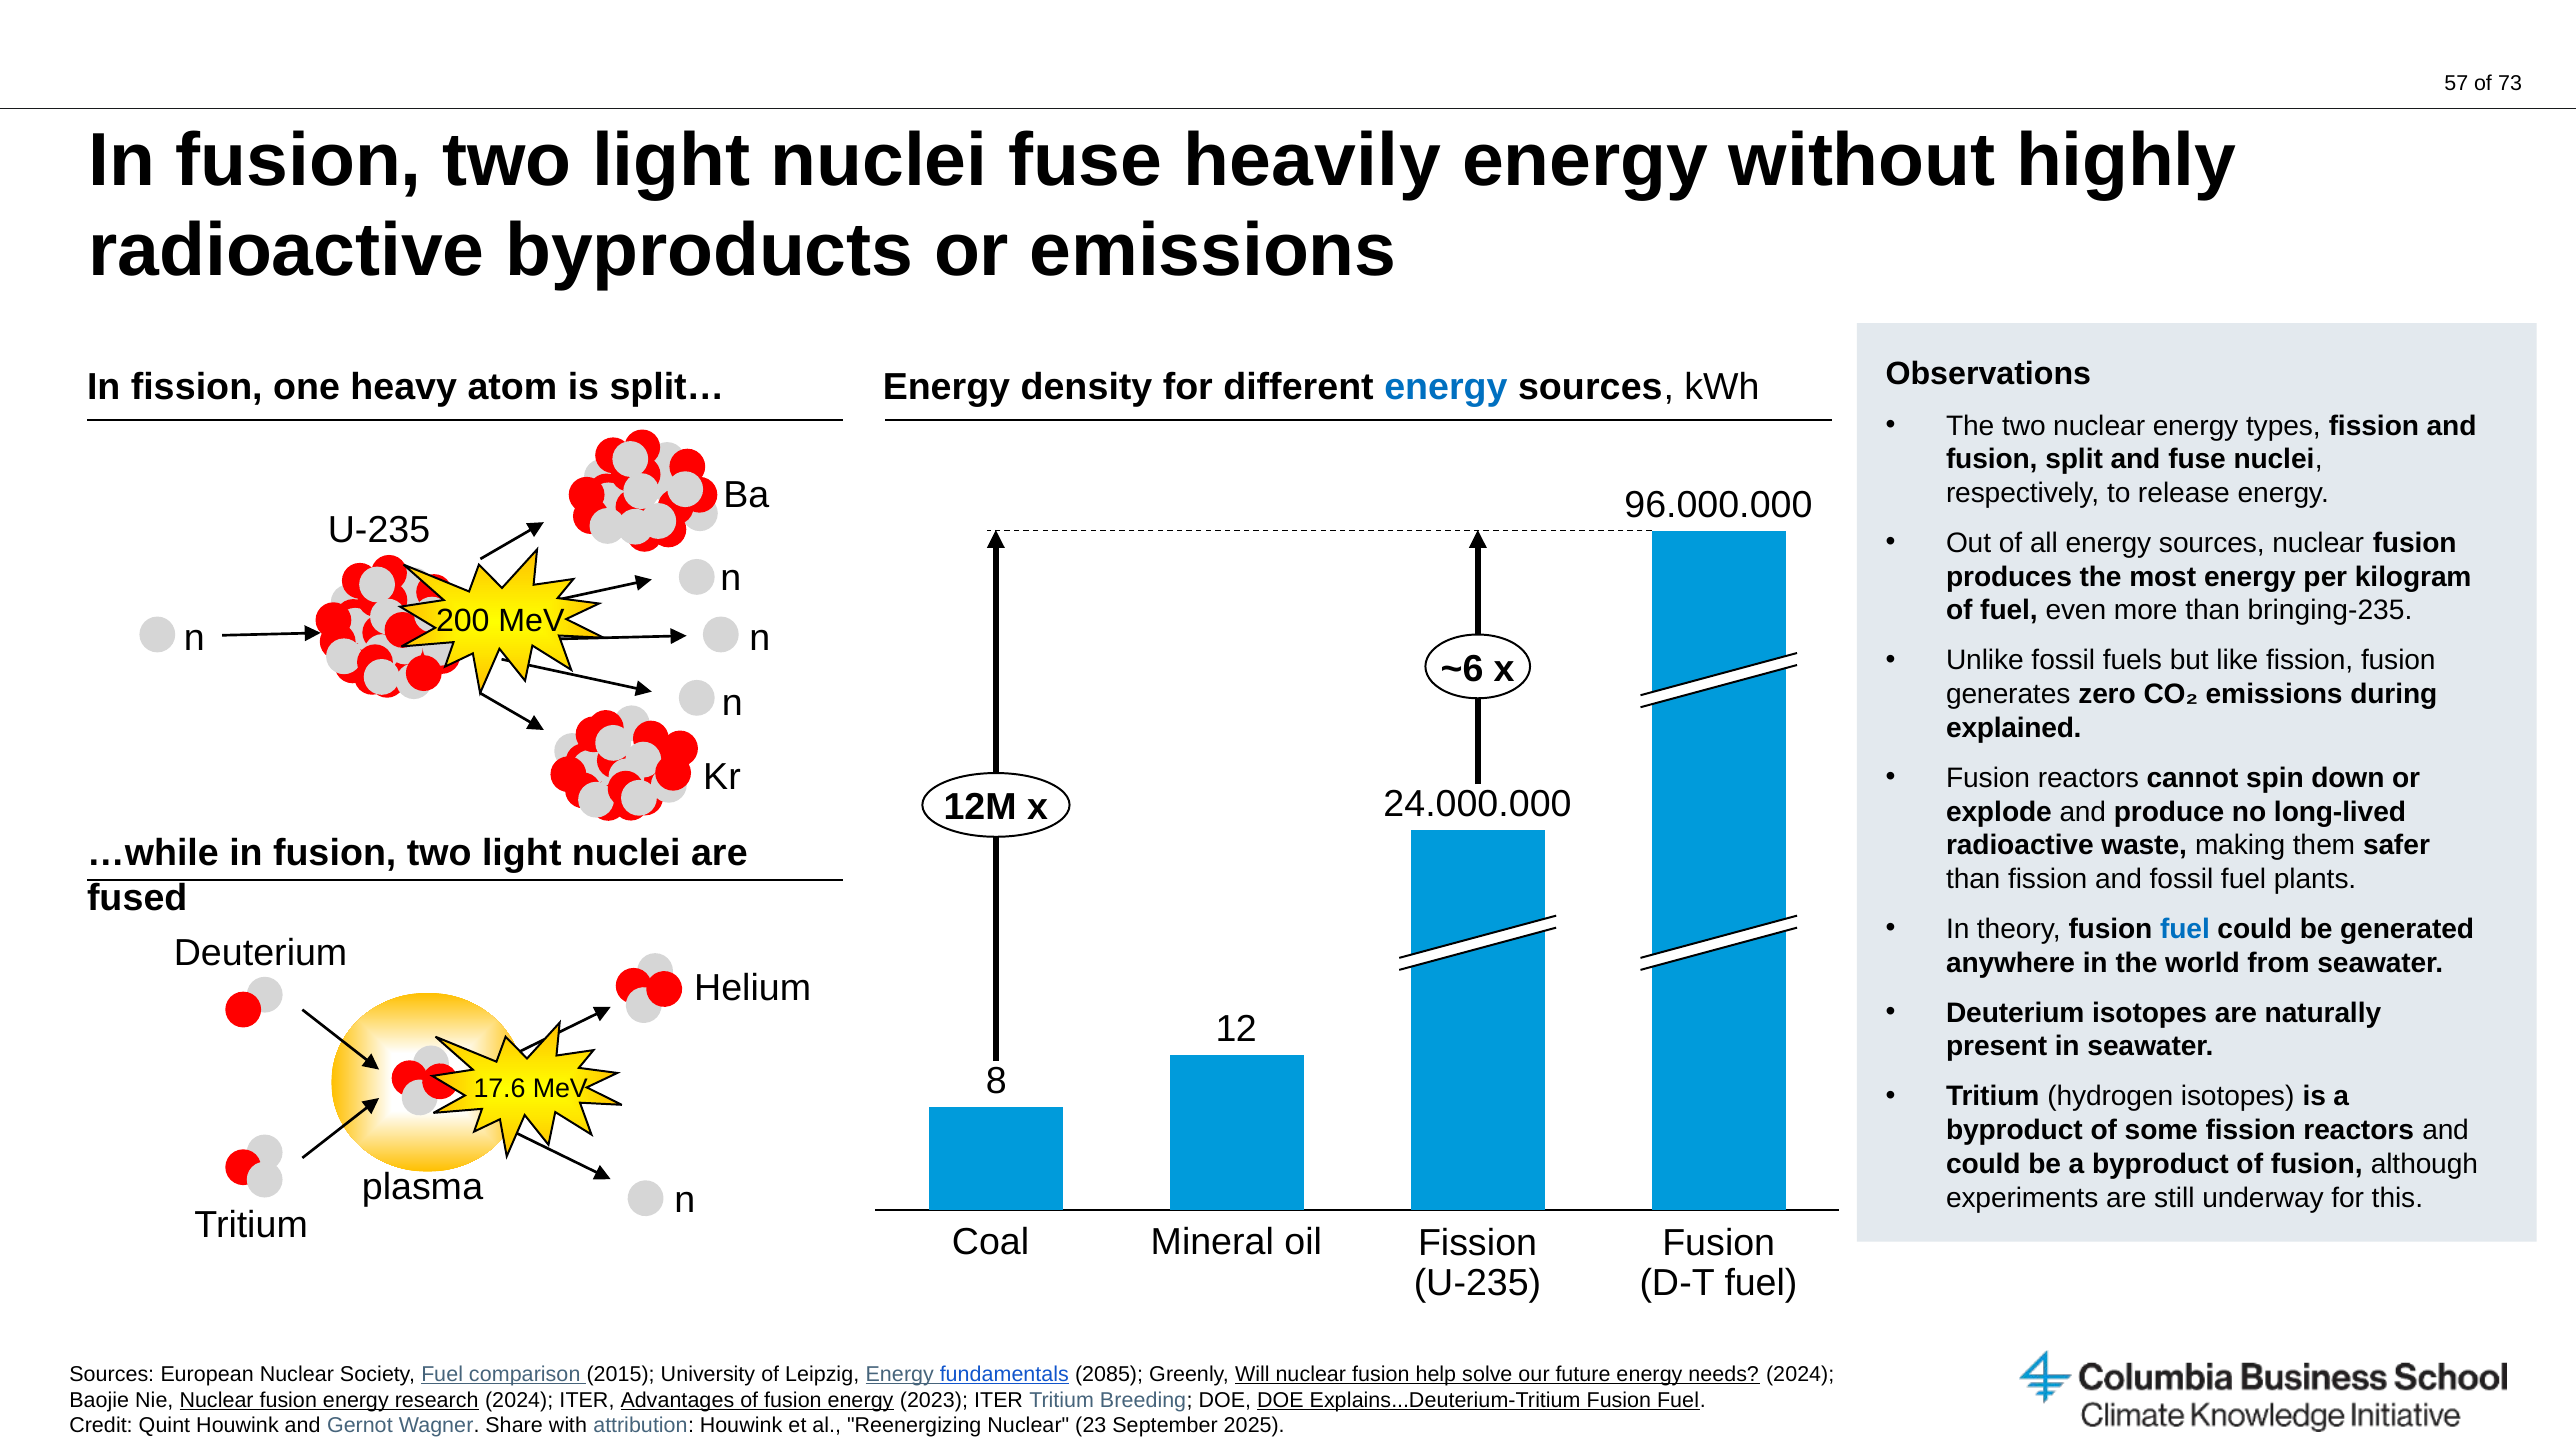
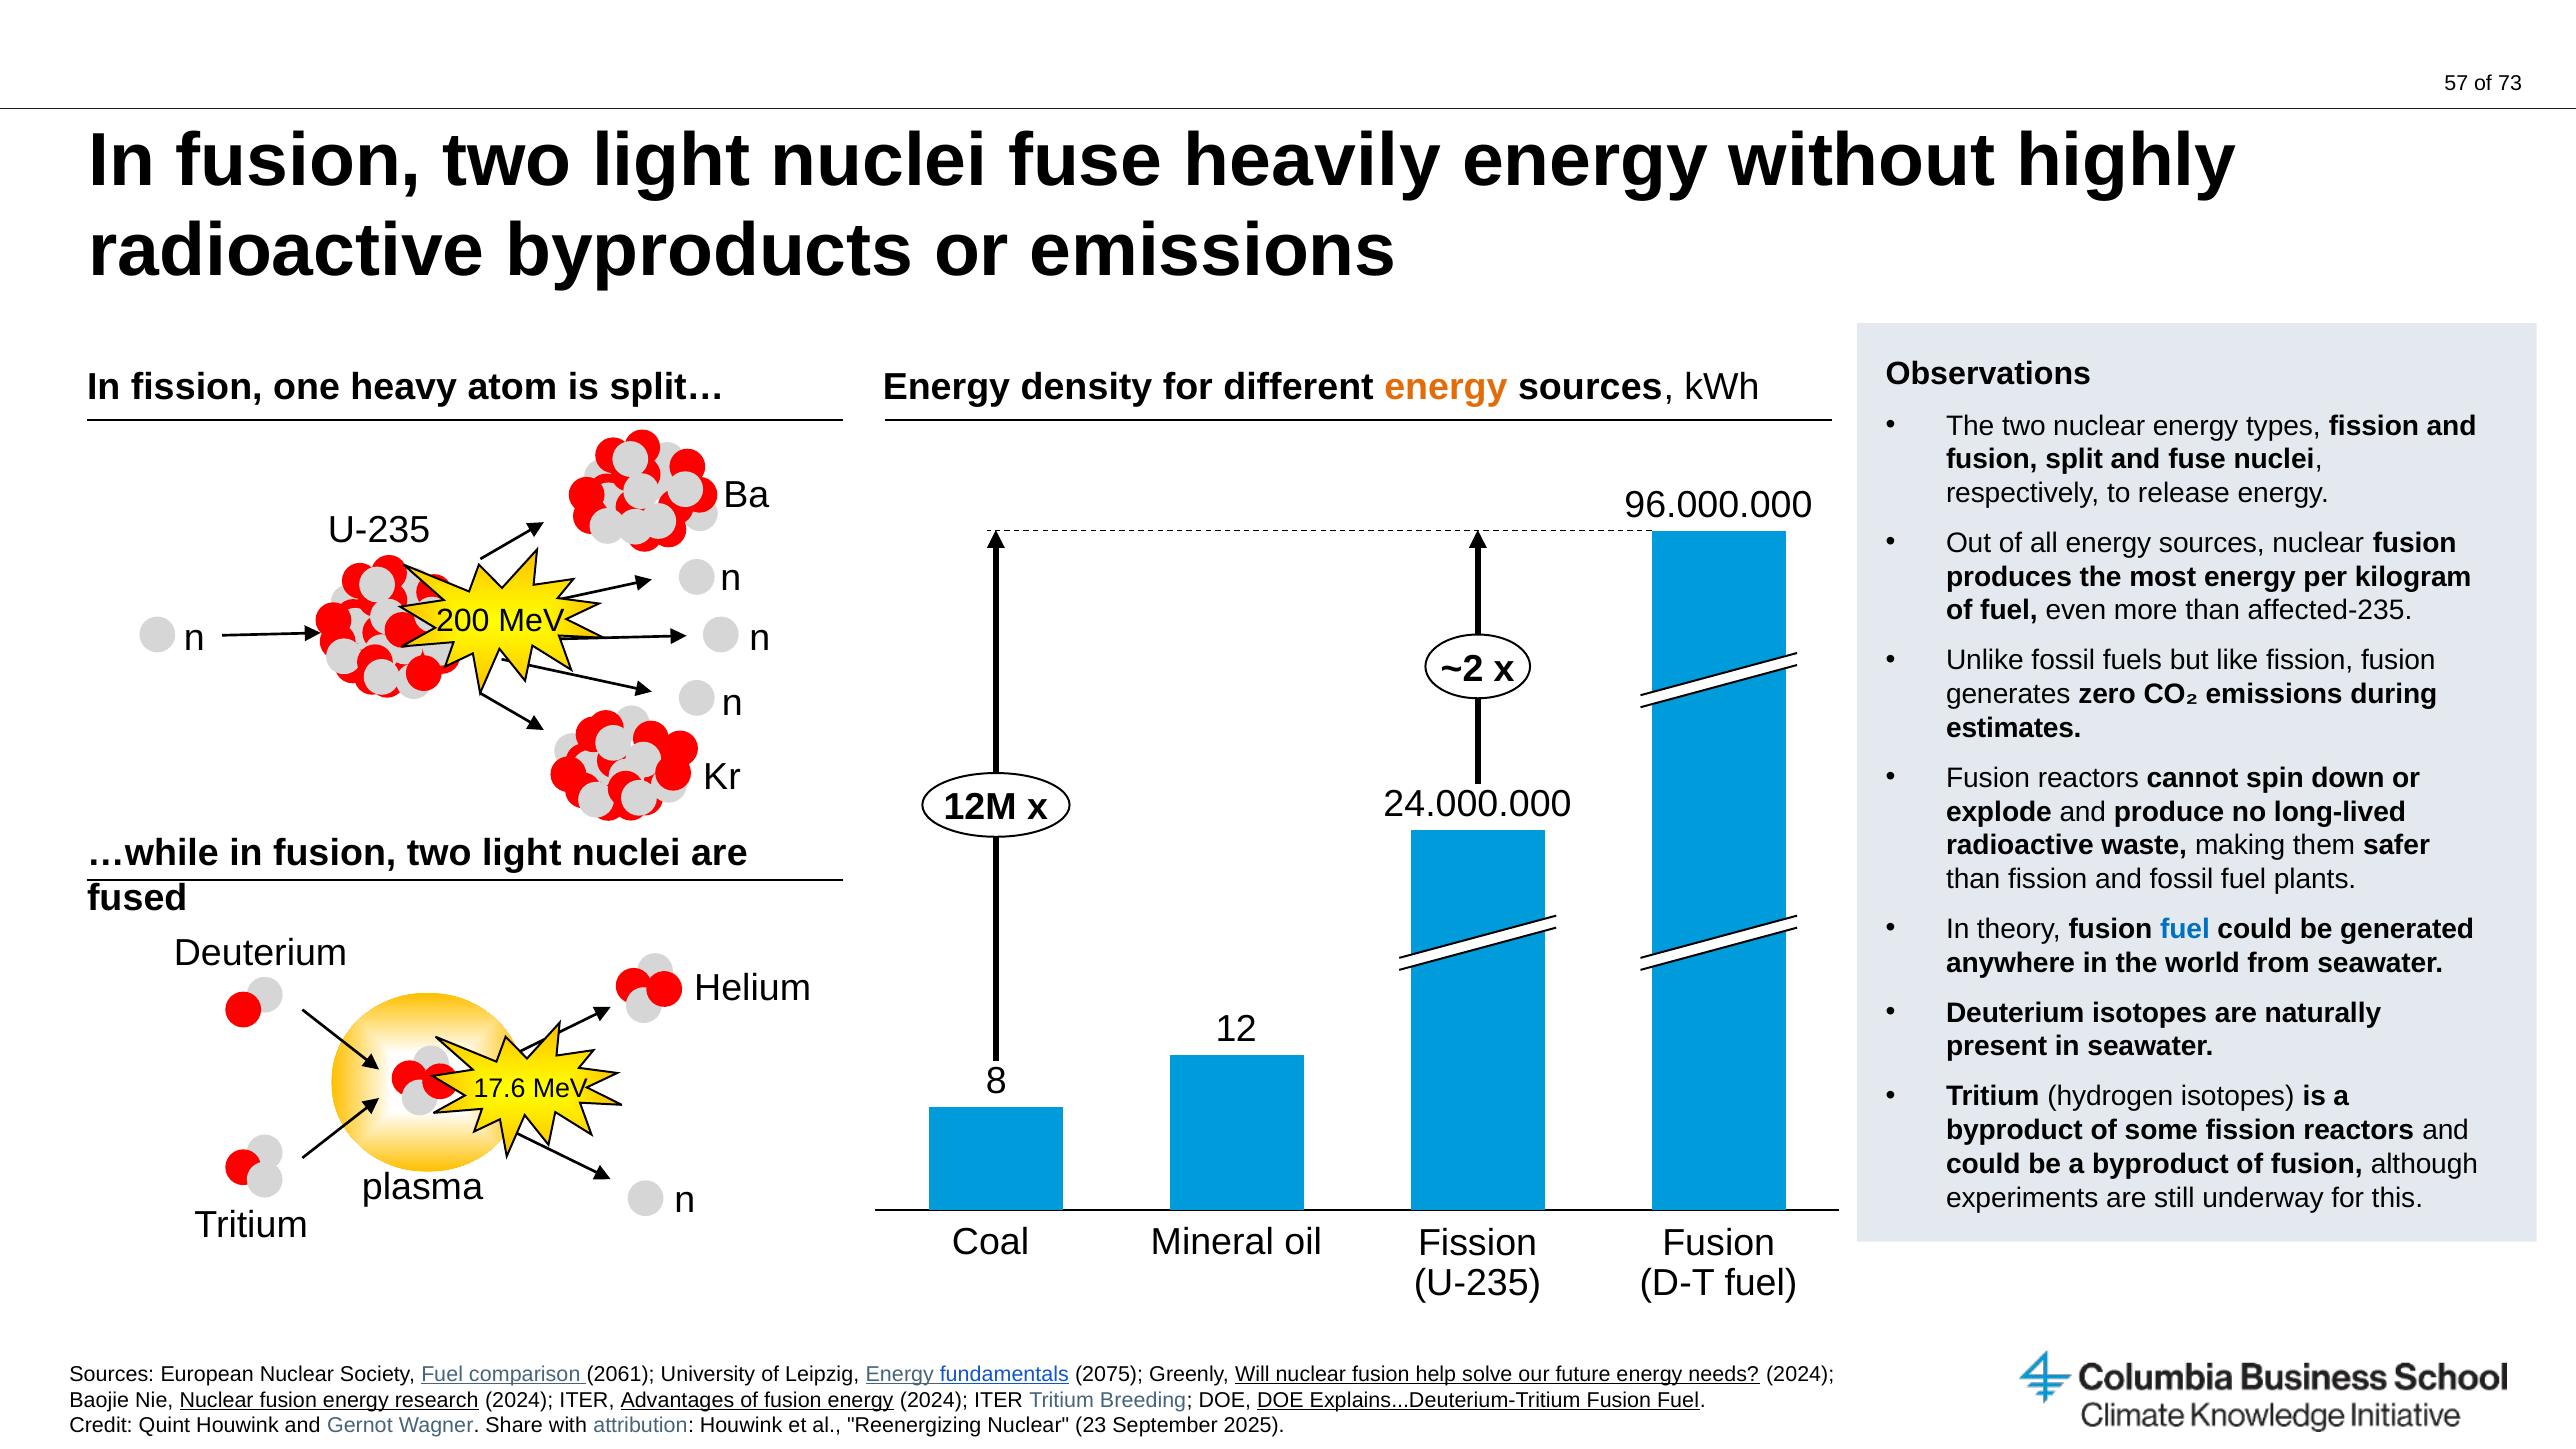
energy colour: blue -> orange (1446, 387)
bringing-235: bringing-235 -> affected-235 (2330, 611)
~6: ~6 -> ~2 (1462, 669)
explained: explained -> estimates (2014, 728)
2015: 2015 -> 2061 (621, 1374)
2085: 2085 -> 2075 (1109, 1374)
energy 2023: 2023 -> 2024 (934, 1400)
